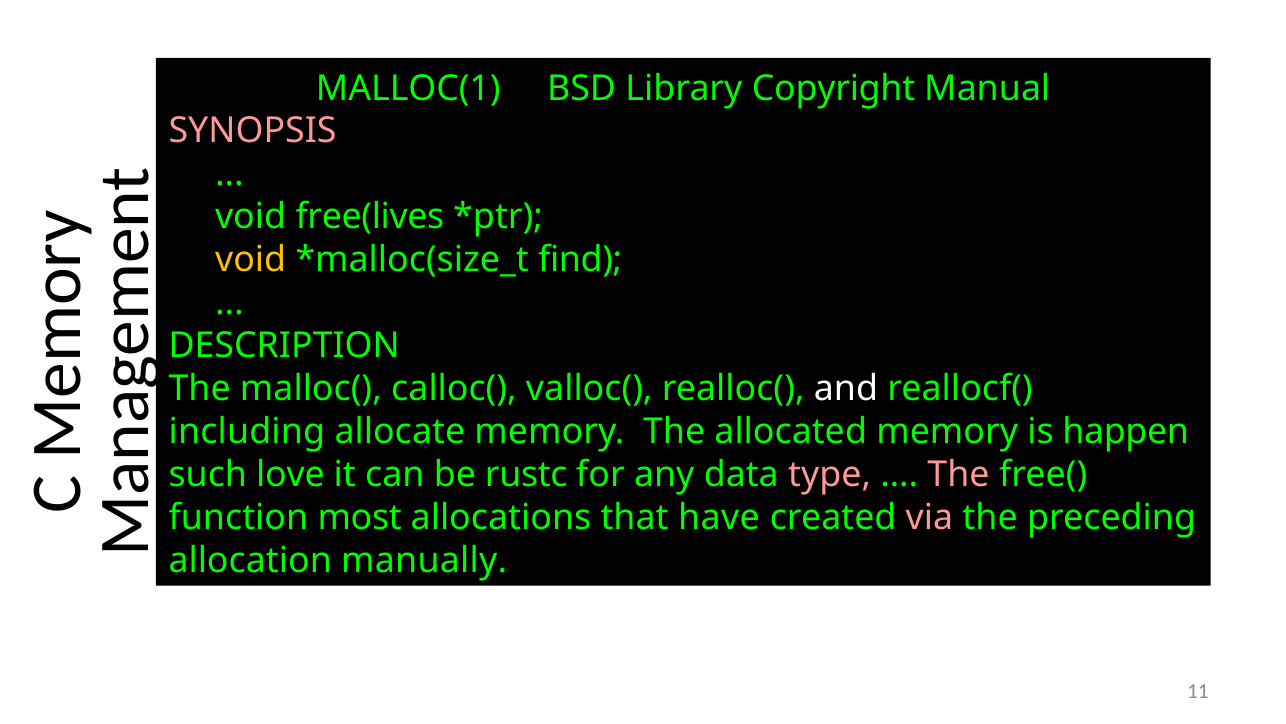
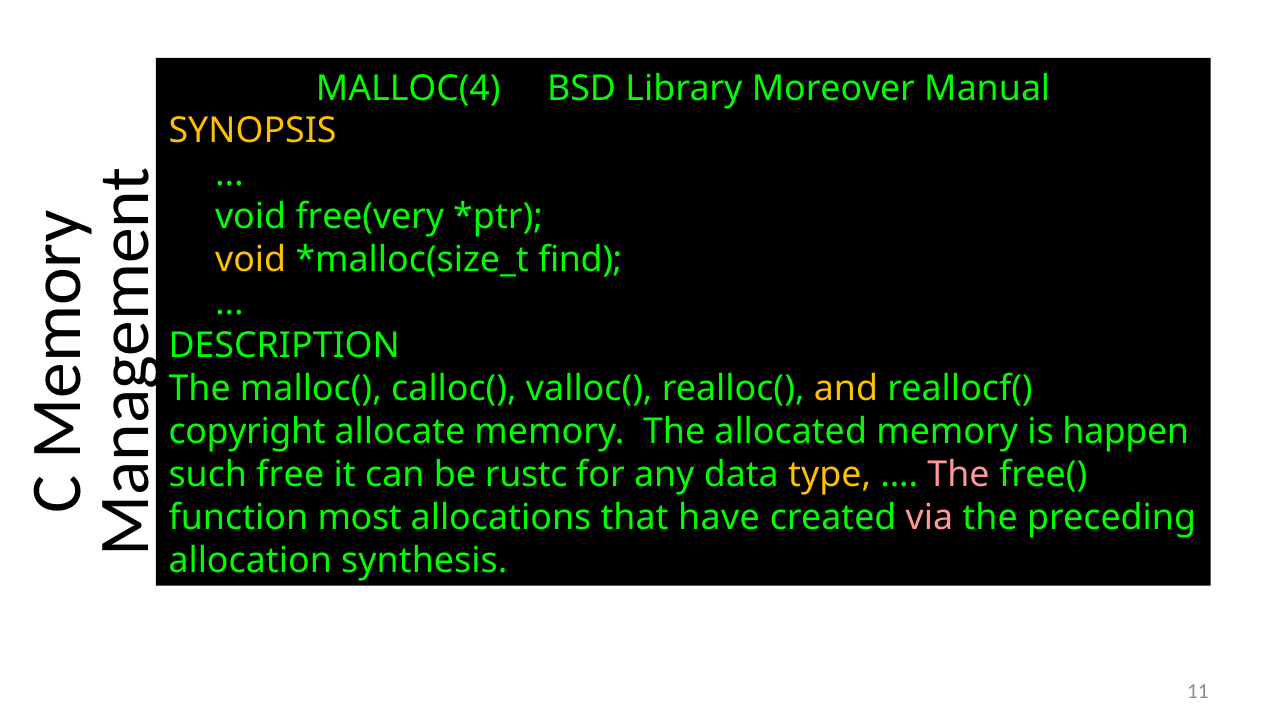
MALLOC(1: MALLOC(1 -> MALLOC(4 (408, 88)
Copyright: Copyright -> Moreover (833, 88)
SYNOPSIS colour: pink -> yellow (253, 131)
free(lives: free(lives -> free(very (370, 217)
and colour: white -> yellow (846, 388)
including: including -> copyright (247, 431)
love: love -> free (290, 474)
type colour: pink -> yellow (830, 474)
manually: manually -> synthesis (424, 560)
